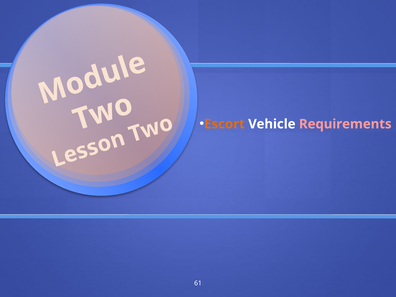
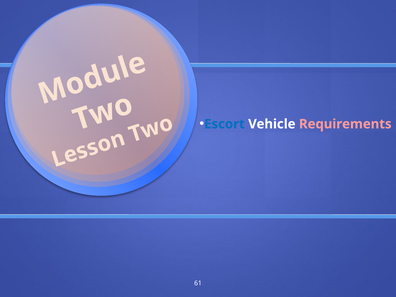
Escort colour: orange -> blue (224, 124)
